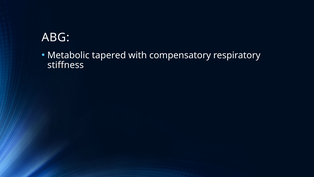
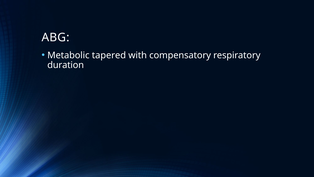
stiffness: stiffness -> duration (66, 65)
